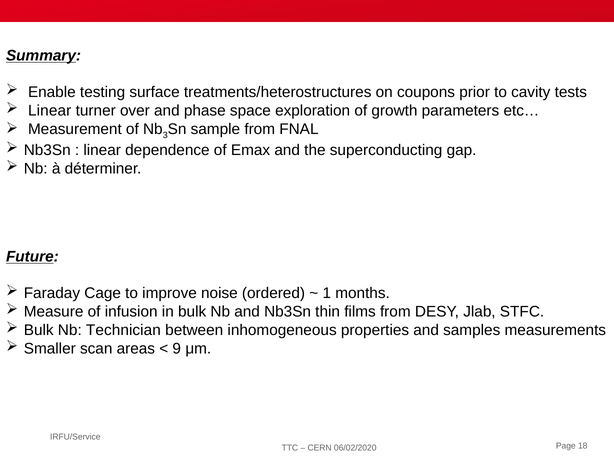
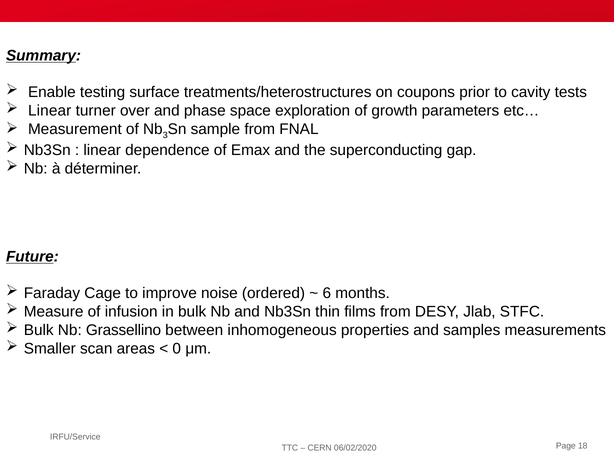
1: 1 -> 6 (327, 293)
Technician: Technician -> Grassellino (124, 330)
9: 9 -> 0 (177, 348)
